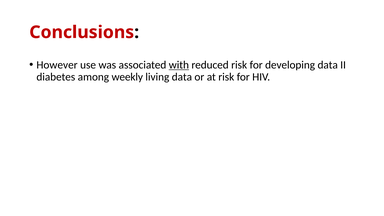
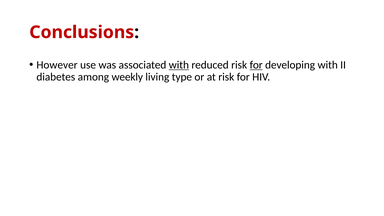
for underline: none -> present (256, 65)
developing data: data -> with (328, 65)
living data: data -> type (182, 77)
